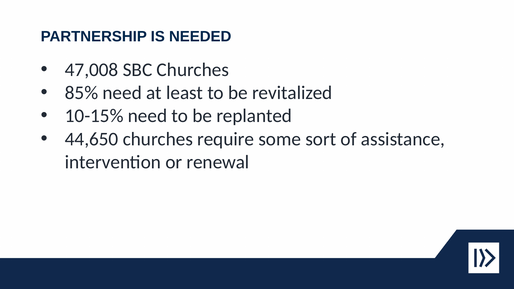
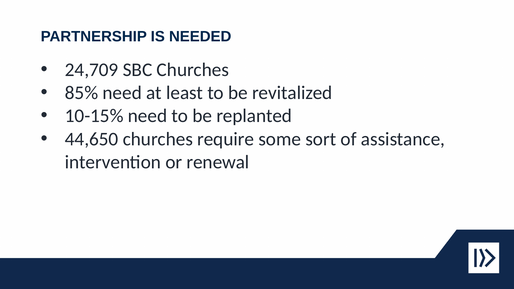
47,008: 47,008 -> 24,709 (92, 70)
